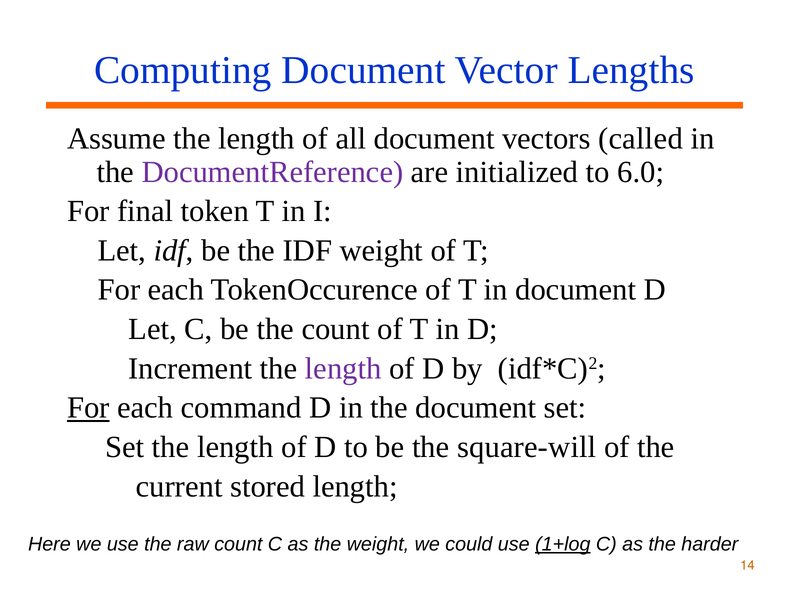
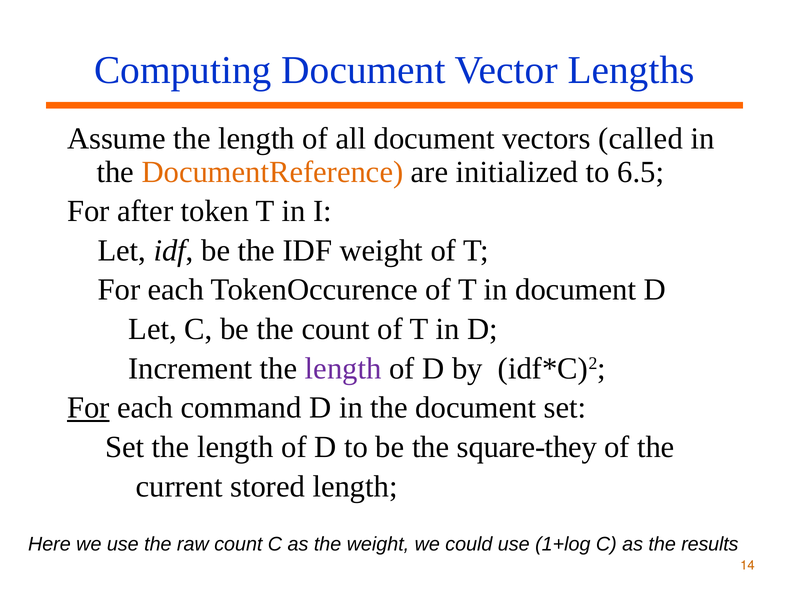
DocumentReference colour: purple -> orange (272, 172)
6.0: 6.0 -> 6.5 (641, 172)
final: final -> after (145, 211)
square-will: square-will -> square-they (527, 447)
1+log underline: present -> none (563, 544)
harder: harder -> results (710, 544)
